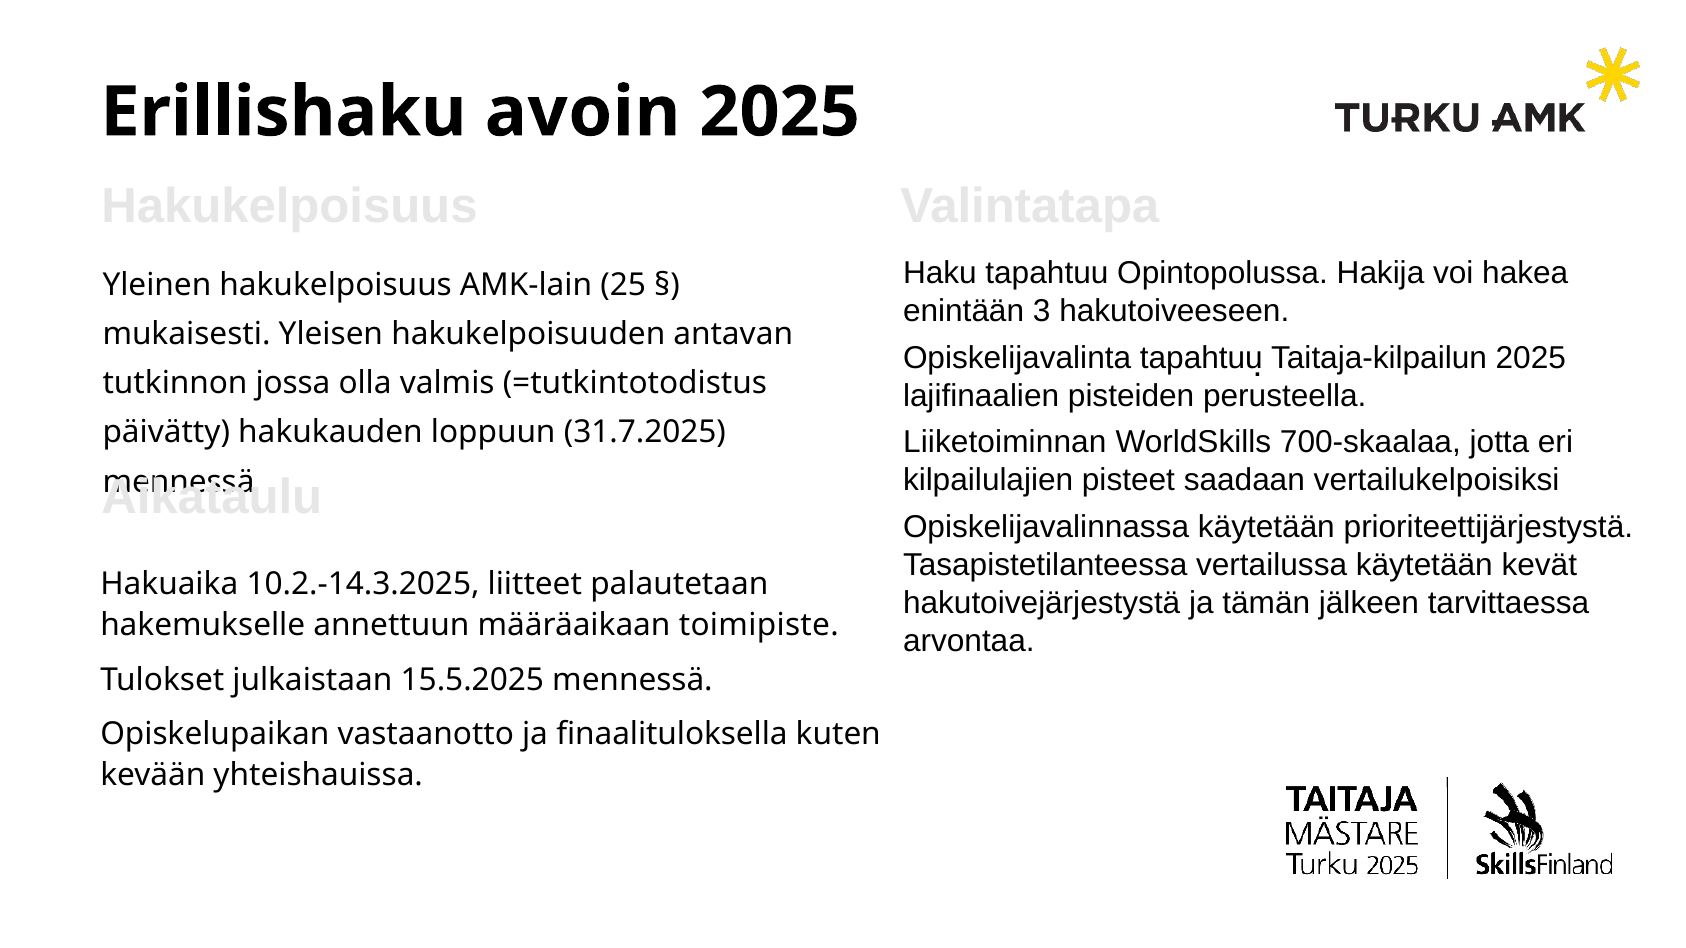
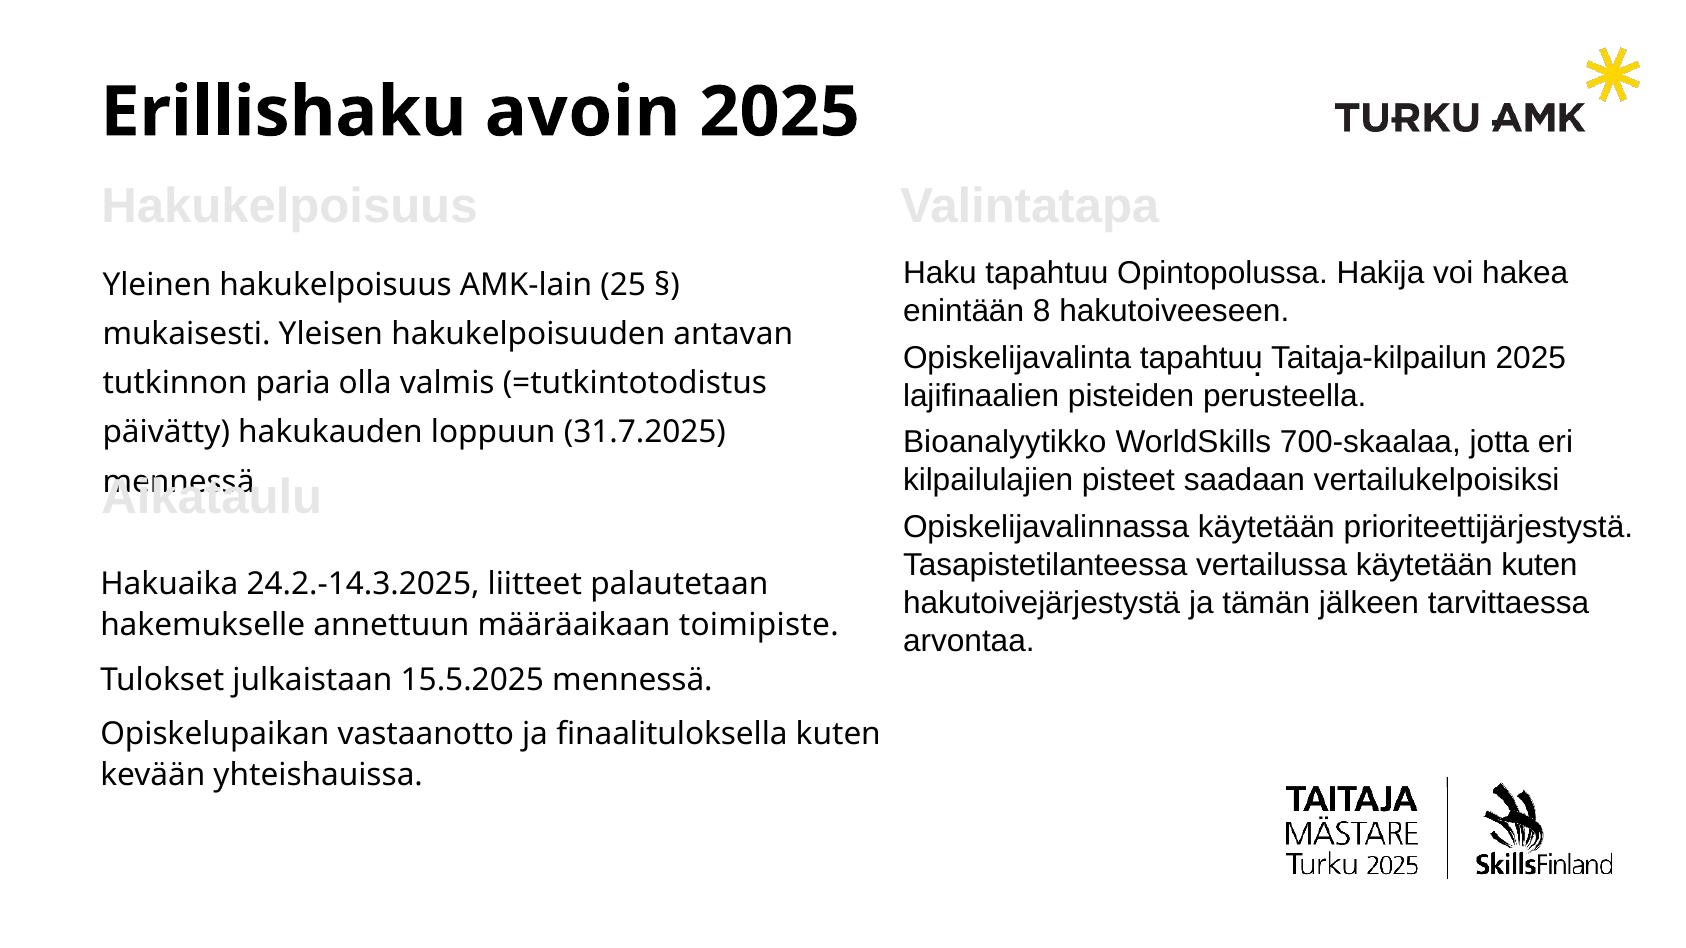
3: 3 -> 8 (1042, 311)
jossa: jossa -> paria (293, 383)
Liiketoiminnan: Liiketoiminnan -> Bioanalyytikko (1005, 443)
käytetään kevät: kevät -> kuten (1539, 565)
10.2.-14.3.2025: 10.2.-14.3.2025 -> 24.2.-14.3.2025 (363, 585)
